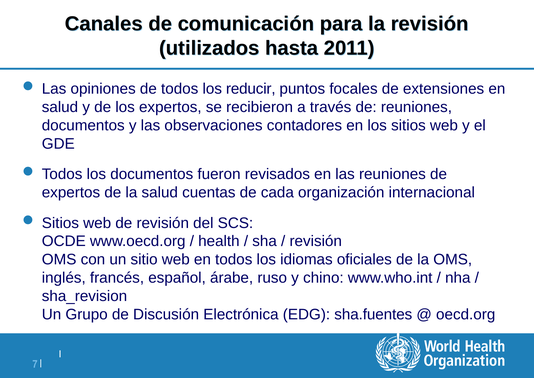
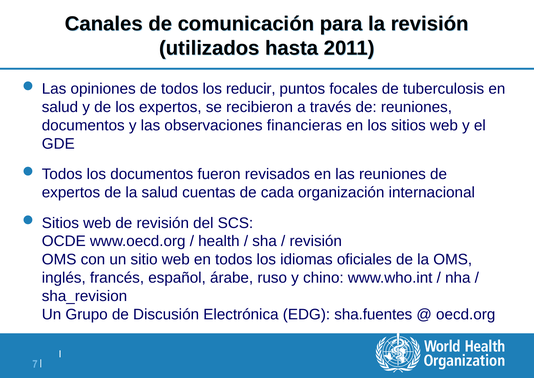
extensiones: extensiones -> tuberculosis (444, 89)
contadores: contadores -> financieras (304, 125)
